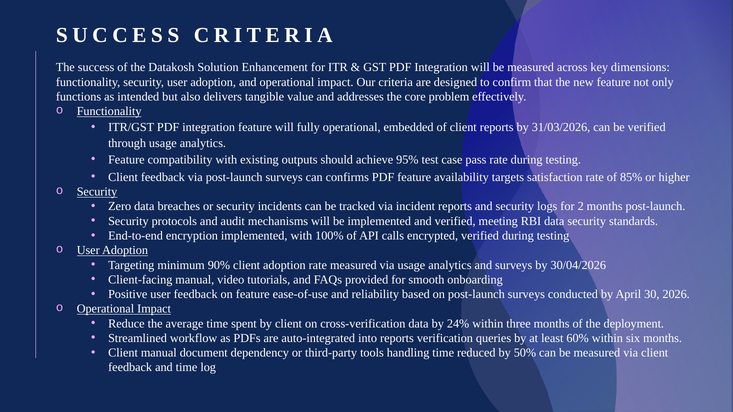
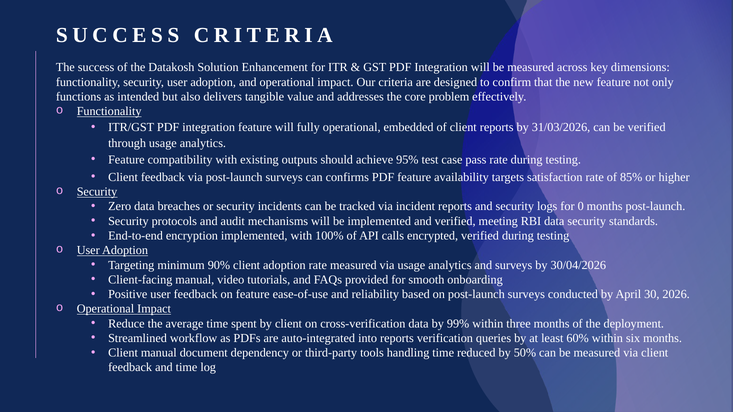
2: 2 -> 0 (581, 207)
24%: 24% -> 99% (458, 324)
